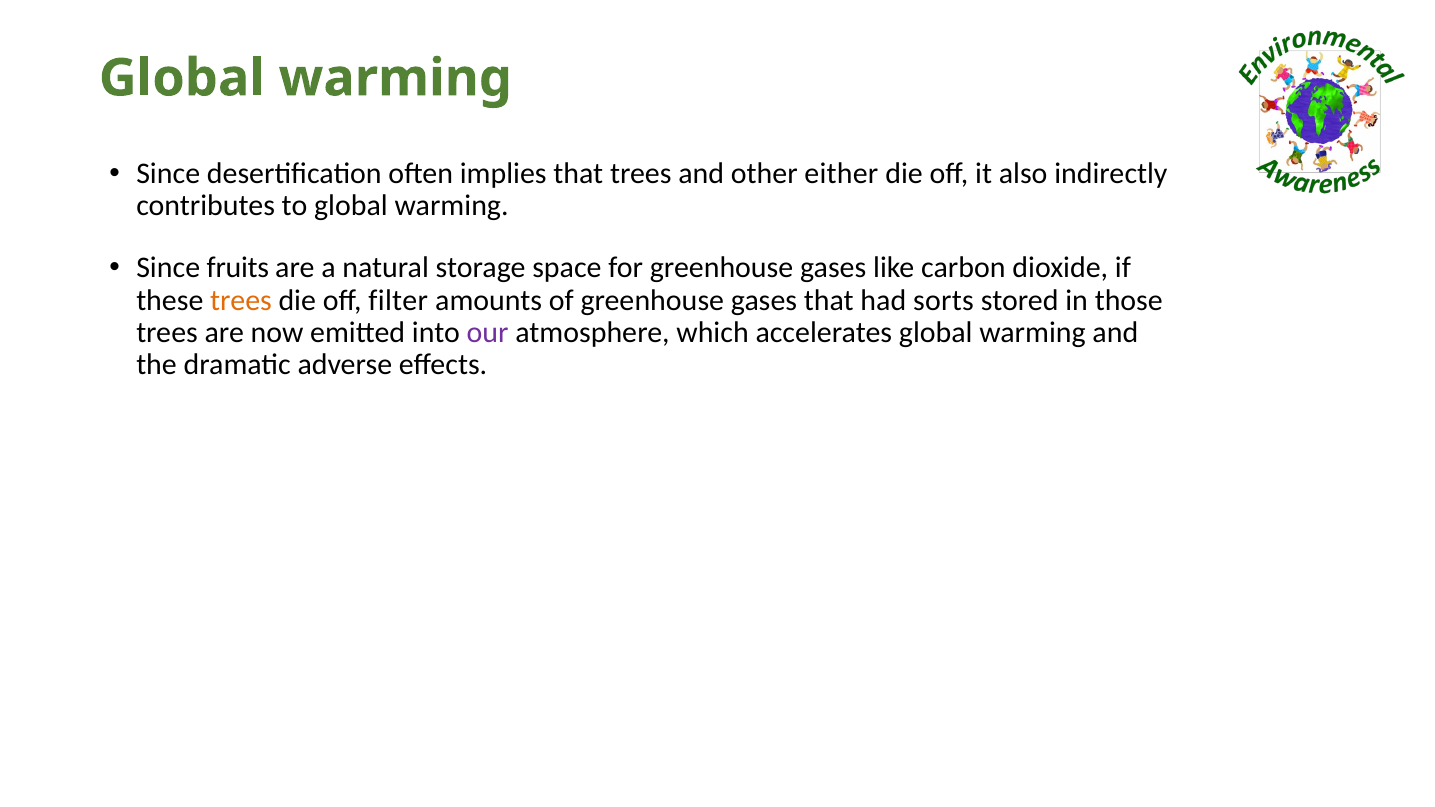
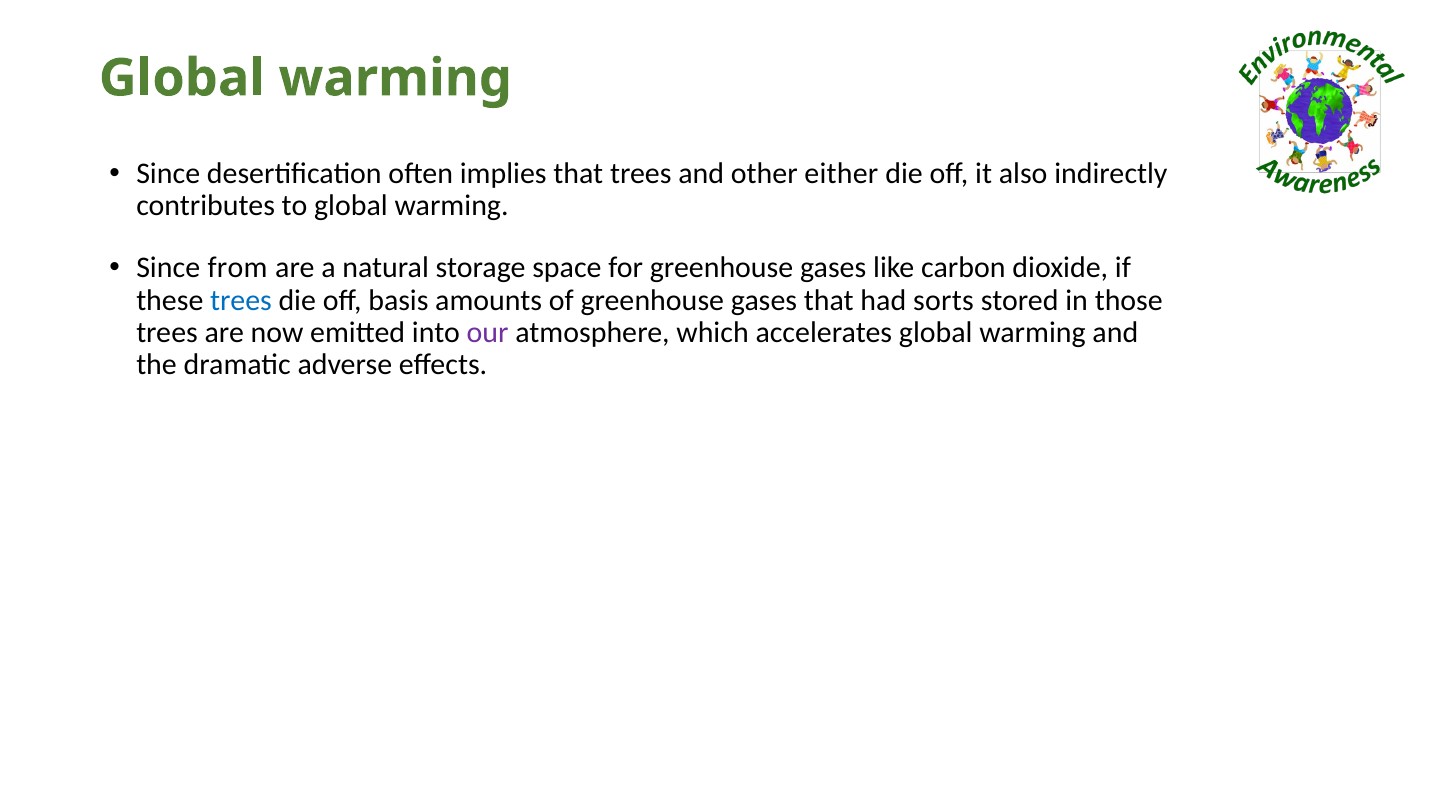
fruits: fruits -> from (238, 268)
trees colour: orange -> blue (241, 301)
filter: filter -> basis (398, 301)
